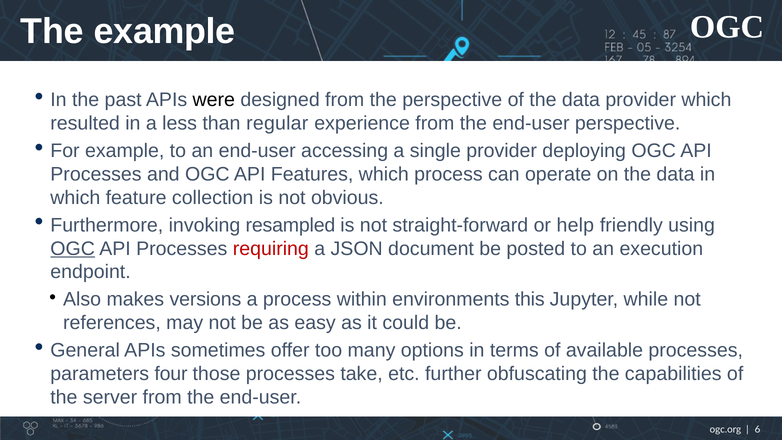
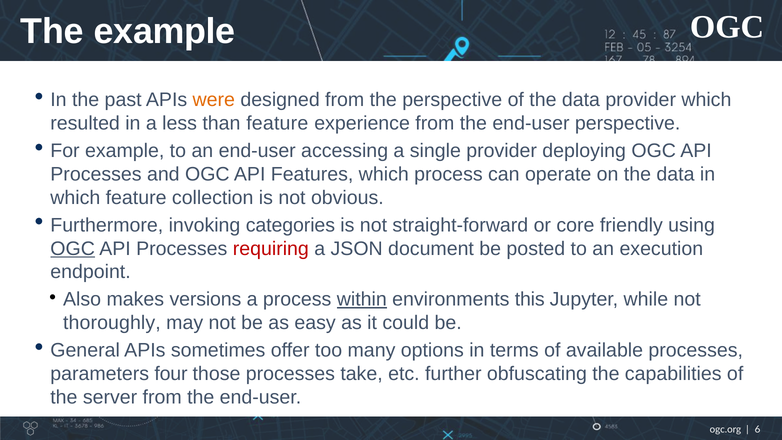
were colour: black -> orange (214, 100)
than regular: regular -> feature (277, 123)
resampled: resampled -> categories (290, 225)
help: help -> core (575, 225)
within underline: none -> present (362, 299)
references: references -> thoroughly (112, 323)
